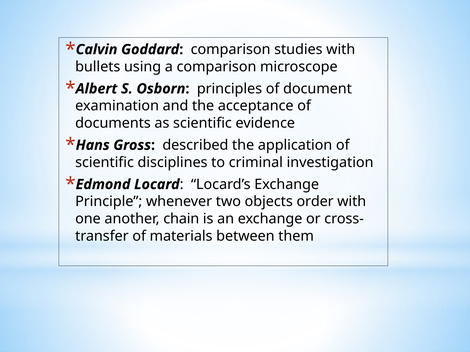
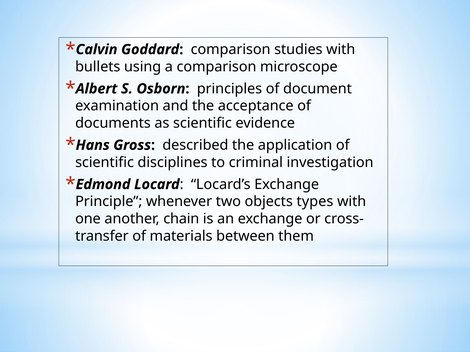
order: order -> types (315, 202)
